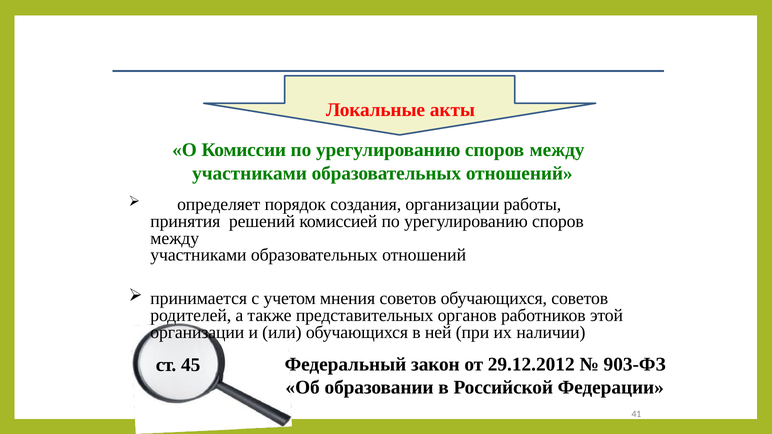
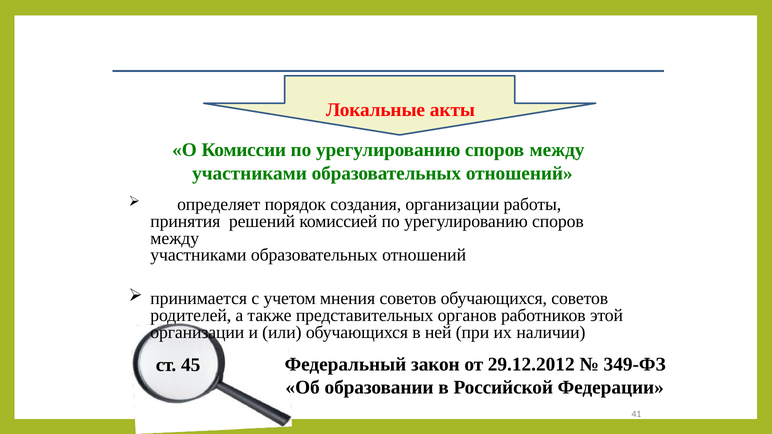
903-ФЗ: 903-ФЗ -> 349-ФЗ (635, 365)
